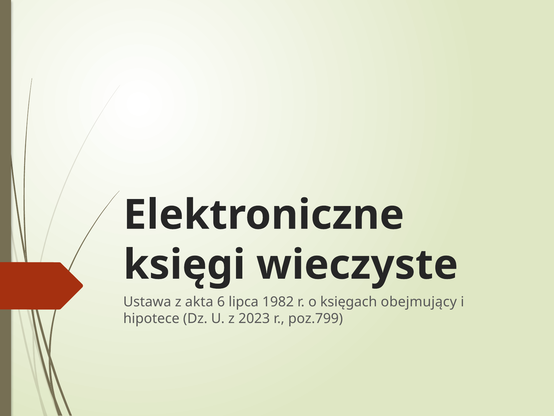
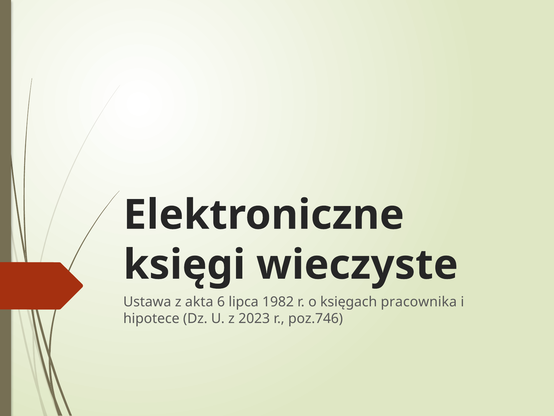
obejmujący: obejmujący -> pracownika (419, 302)
poz.799: poz.799 -> poz.746 (316, 318)
